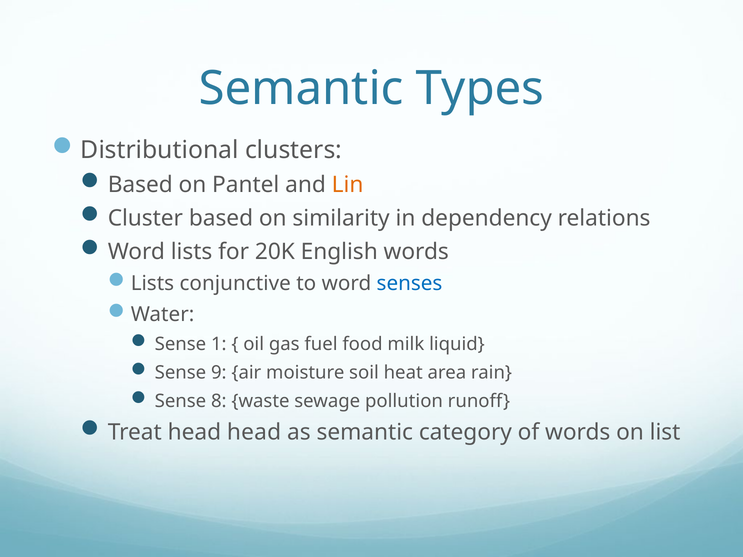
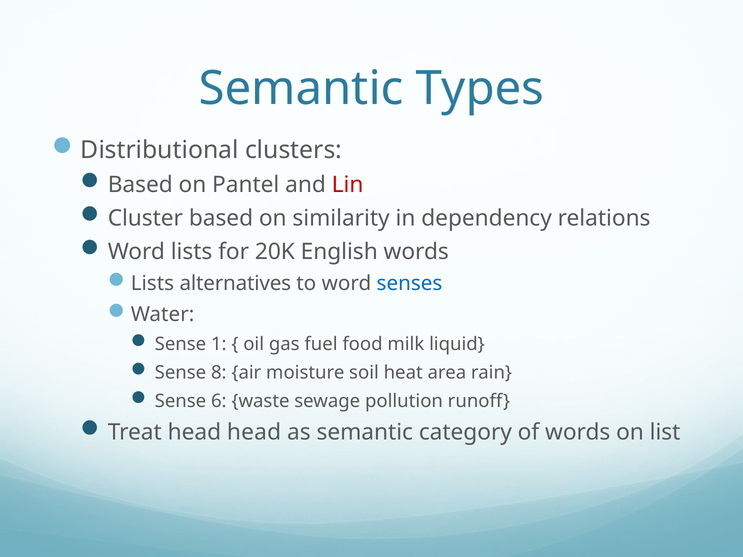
Lin colour: orange -> red (348, 185)
conjunctive: conjunctive -> alternatives (235, 284)
9: 9 -> 8 (219, 373)
8: 8 -> 6 (219, 401)
